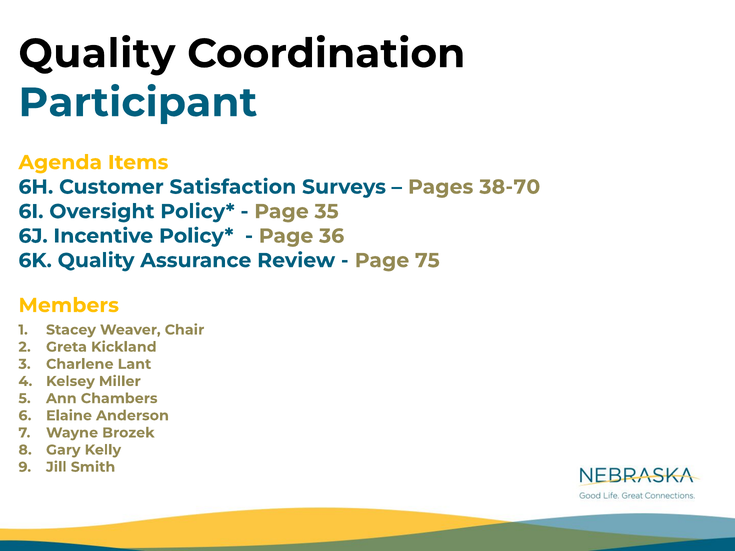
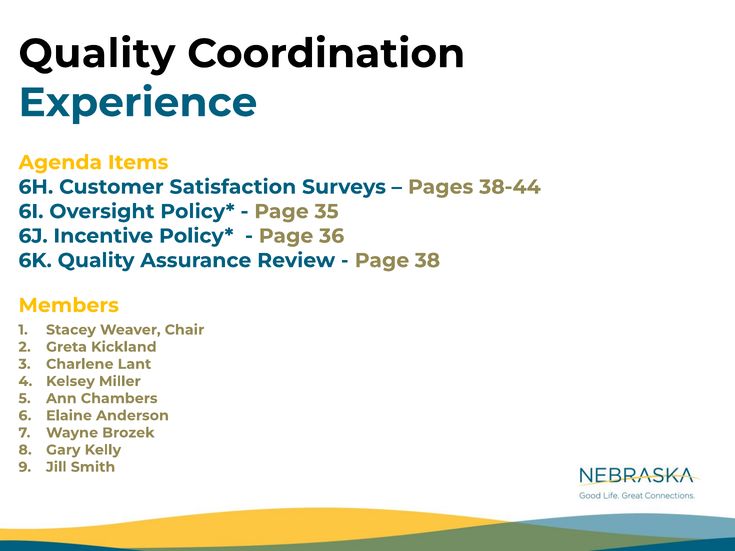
Participant: Participant -> Experience (138, 103)
38-70: 38-70 -> 38-44 (510, 187)
75: 75 -> 38 (427, 261)
